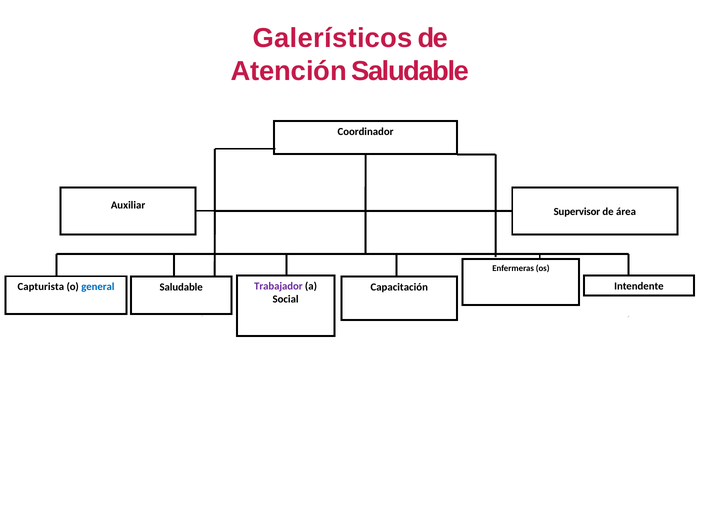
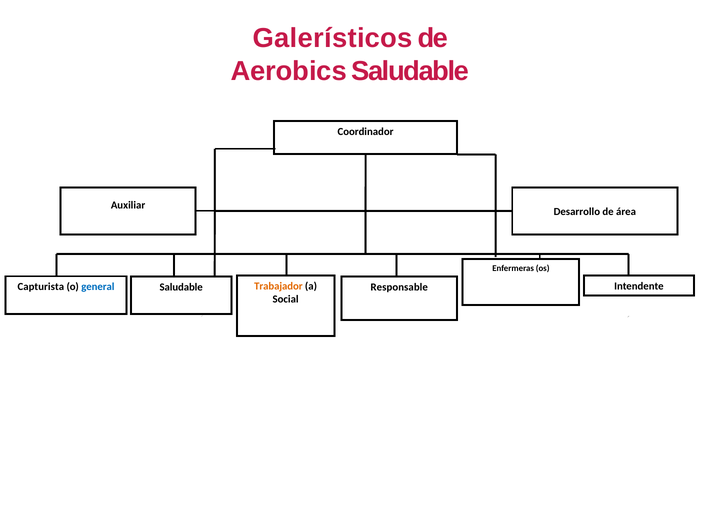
Atención: Atención -> Aerobics (289, 71)
Supervisor: Supervisor -> Desarrollo (577, 212)
Trabajador colour: purple -> orange (278, 286)
Capacitación: Capacitación -> Responsable (399, 287)
